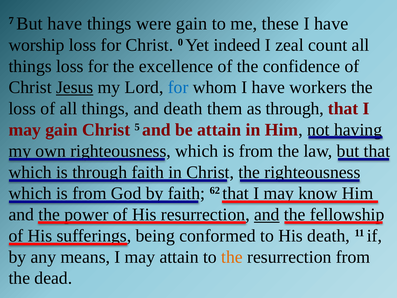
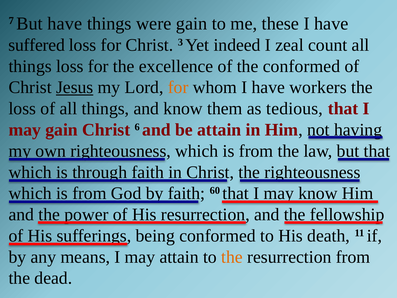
worship: worship -> suffered (37, 45)
0: 0 -> 3 (180, 42)
the confidence: confidence -> conformed (301, 66)
for colour: blue -> orange (178, 87)
and death: death -> know (183, 108)
as through: through -> tedious (295, 108)
5: 5 -> 6 (137, 127)
62: 62 -> 60 (215, 190)
and underline: present -> none (267, 214)
